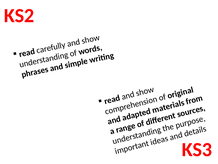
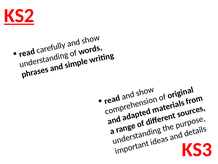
KS2 underline: none -> present (19, 16)
